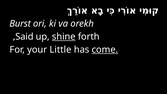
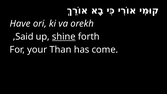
Burst: Burst -> Have (20, 24)
Little: Little -> Than (60, 50)
come underline: present -> none (105, 50)
